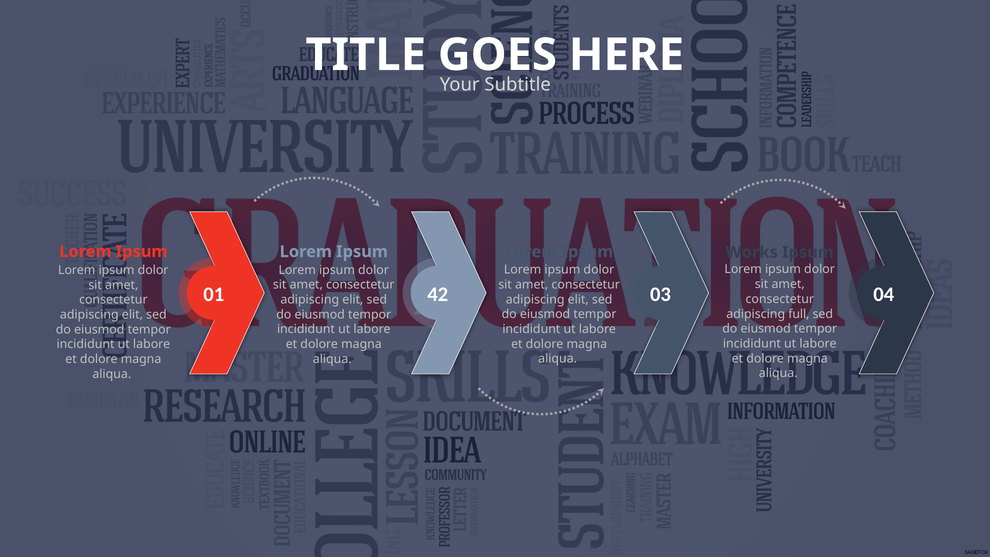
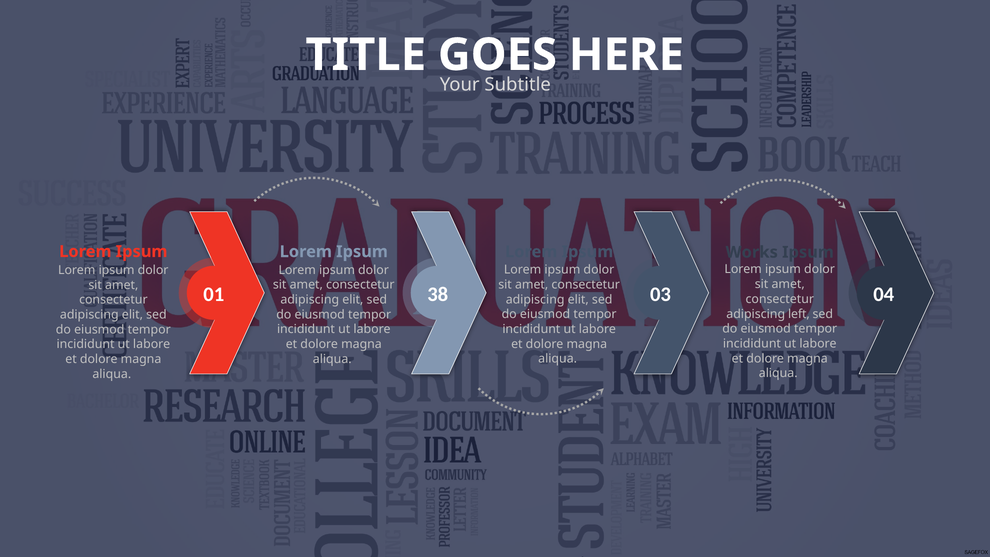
42: 42 -> 38 (438, 294)
full: full -> left (799, 314)
